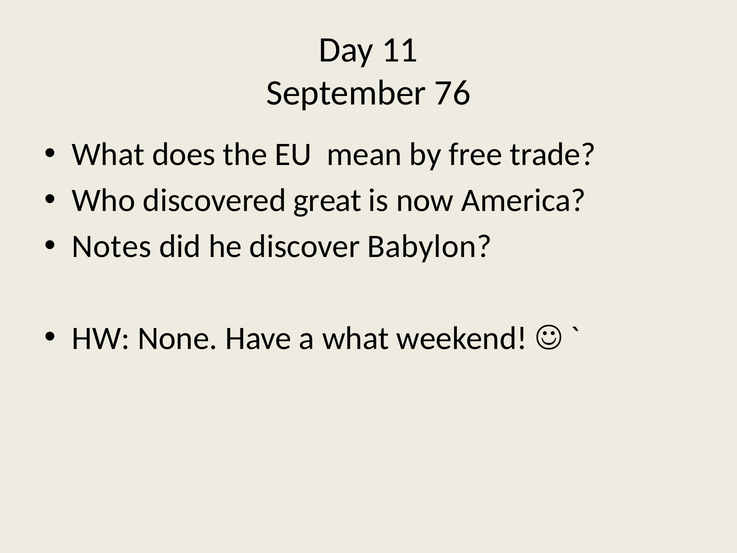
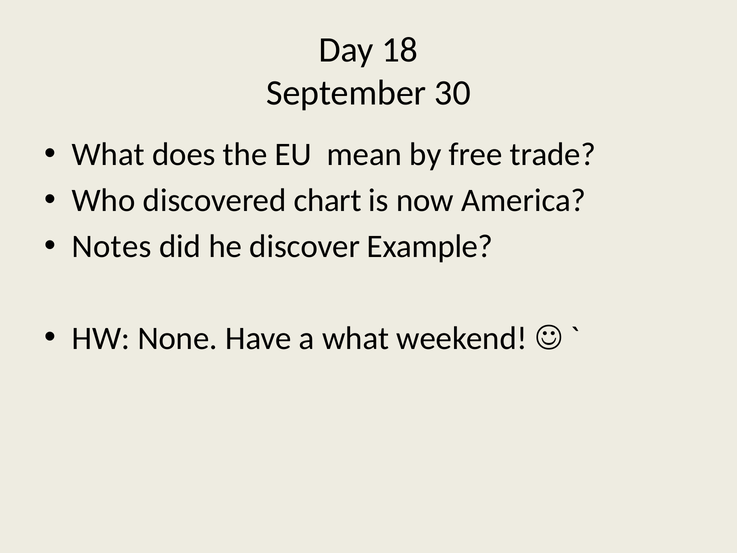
11: 11 -> 18 (400, 50)
76: 76 -> 30 (453, 93)
great: great -> chart (328, 200)
Babylon: Babylon -> Example (430, 246)
